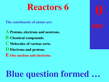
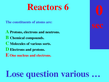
Blue: Blue -> Lose (15, 74)
question formed: formed -> various (75, 74)
